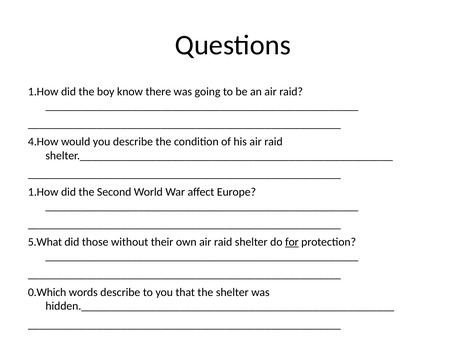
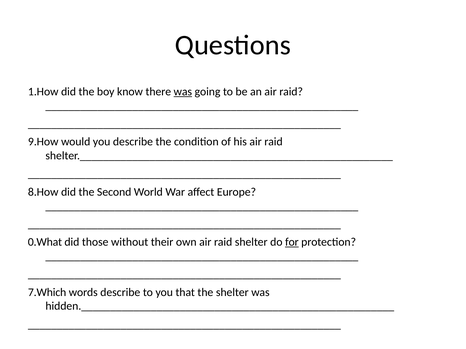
was underline: none -> present (183, 92)
4.How: 4.How -> 9.How (43, 142)
1.How: 1.How -> 8.How (43, 192)
5.What: 5.What -> 0.What (45, 242)
0.Which: 0.Which -> 7.Which (47, 293)
